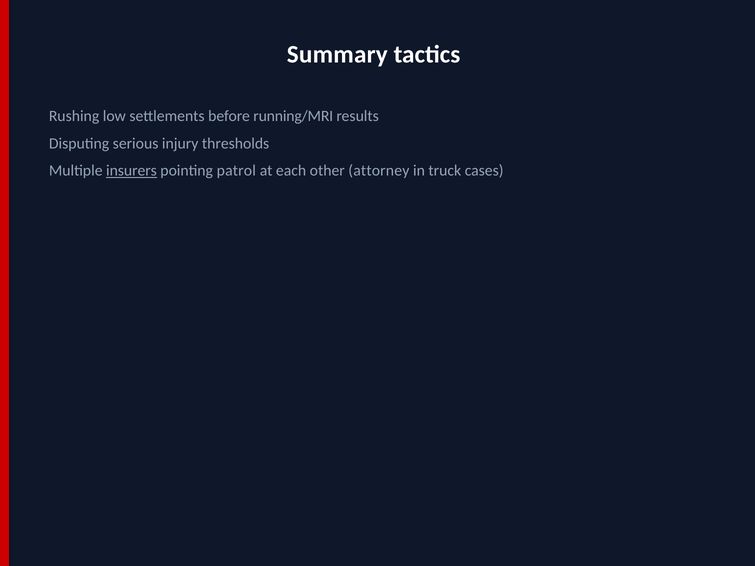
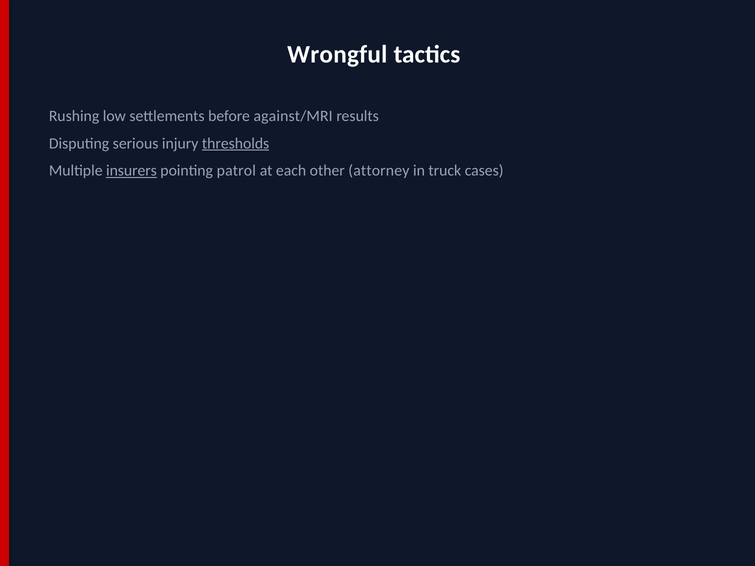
Summary: Summary -> Wrongful (337, 55)
running/MRI: running/MRI -> against/MRI (293, 116)
thresholds underline: none -> present (236, 143)
